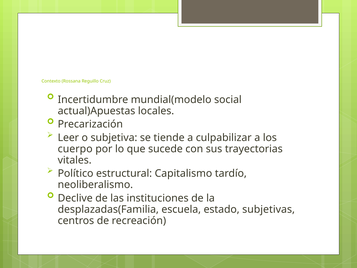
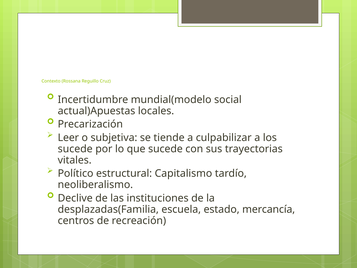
cuerpo: cuerpo -> sucede (75, 149)
subjetivas: subjetivas -> mercancía (269, 209)
